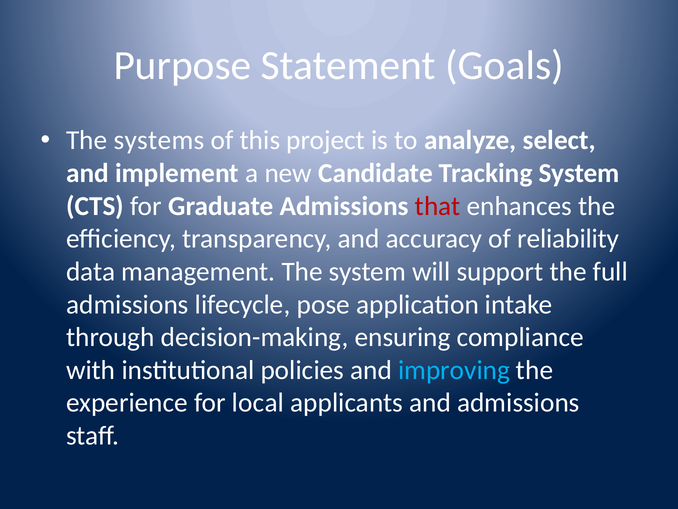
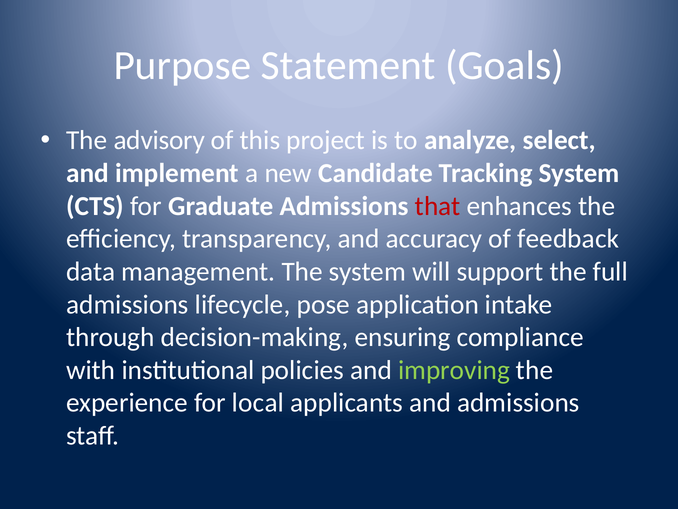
systems: systems -> advisory (159, 140)
reliability: reliability -> feedback (568, 239)
improving colour: light blue -> light green (454, 370)
